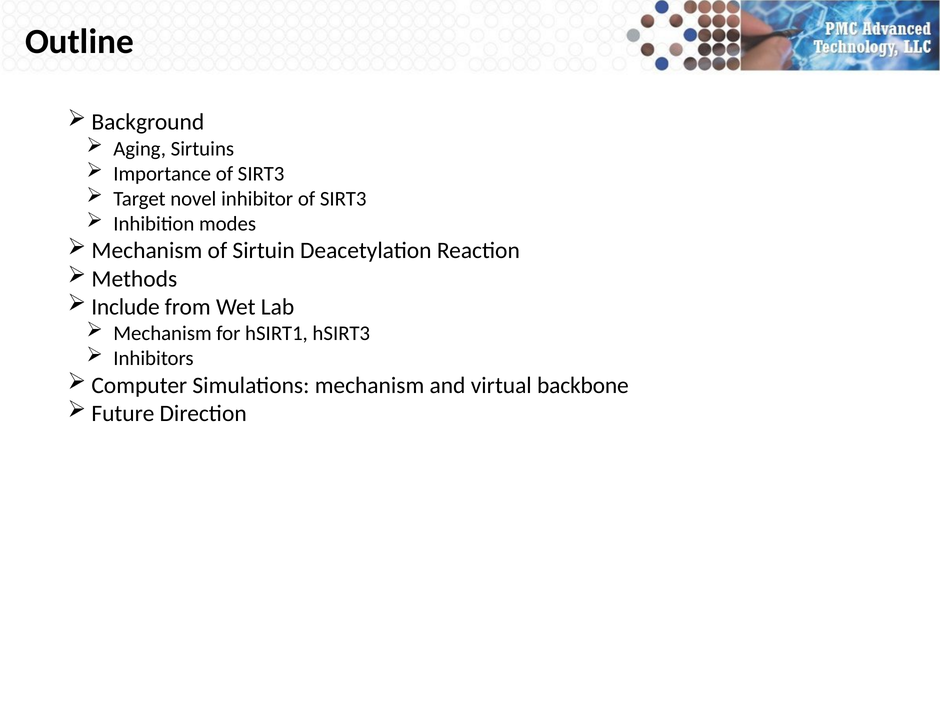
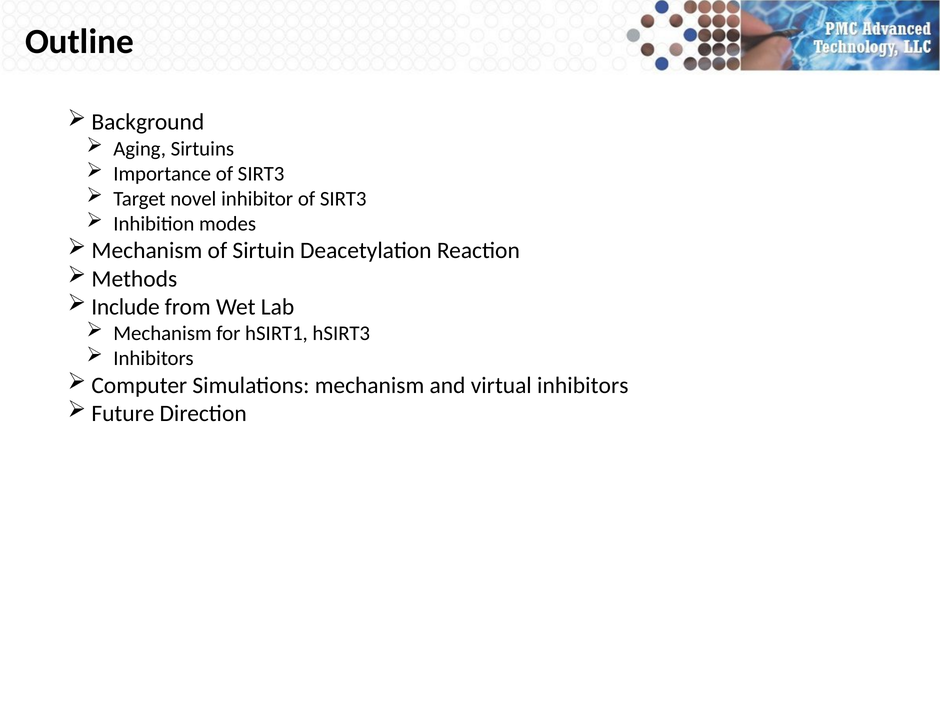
virtual backbone: backbone -> inhibitors (583, 385)
